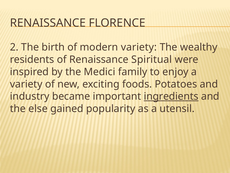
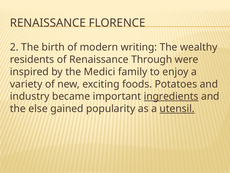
modern variety: variety -> writing (139, 47)
Spiritual: Spiritual -> Through (152, 59)
utensil underline: none -> present (177, 108)
